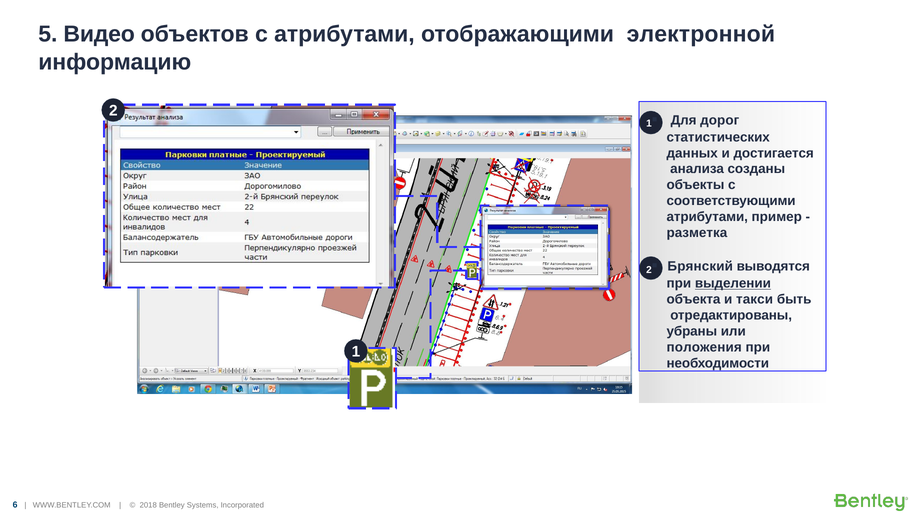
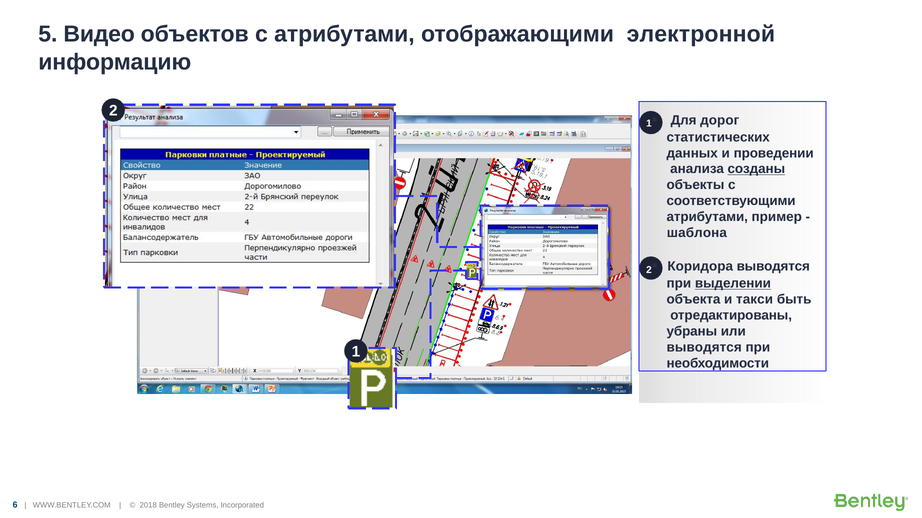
достигается: достигается -> проведении (774, 153)
созданы underline: none -> present (756, 169)
разметка: разметка -> шаблона (697, 233)
Брянский: Брянский -> Коридора (700, 267)
положения: положения -> выводятся (704, 348)
